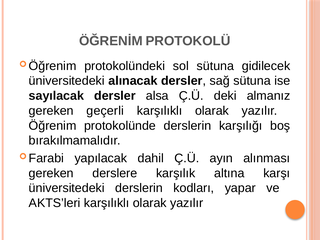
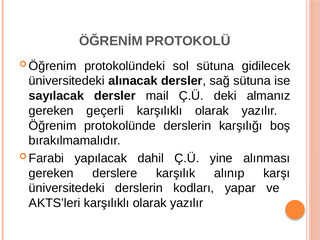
alsa: alsa -> mail (157, 96)
ayın: ayın -> yine (221, 158)
altına: altına -> alınıp (229, 173)
